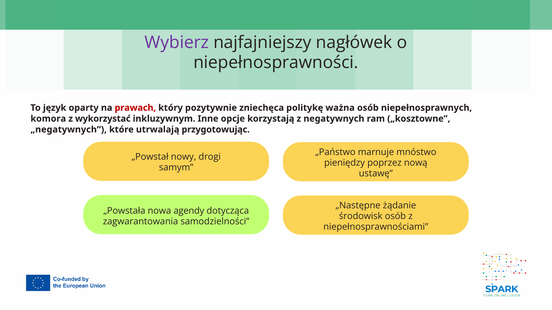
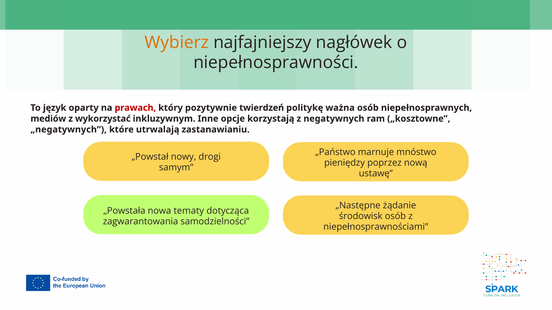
Wybierz colour: purple -> orange (177, 43)
zniechęca: zniechęca -> twierdzeń (262, 108)
komora: komora -> mediów (48, 119)
przygotowując: przygotowując -> zastanawianiu (216, 130)
agendy: agendy -> tematy (189, 211)
